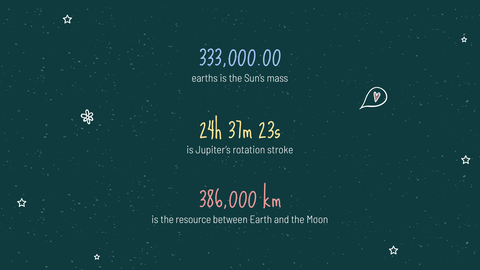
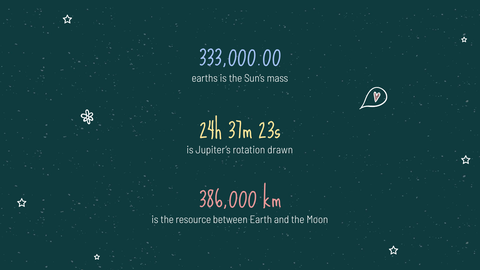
stroke: stroke -> drawn (280, 150)
